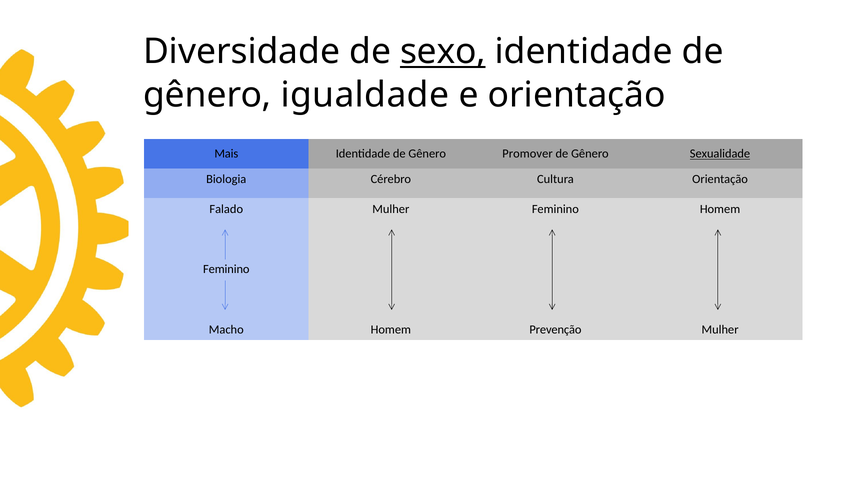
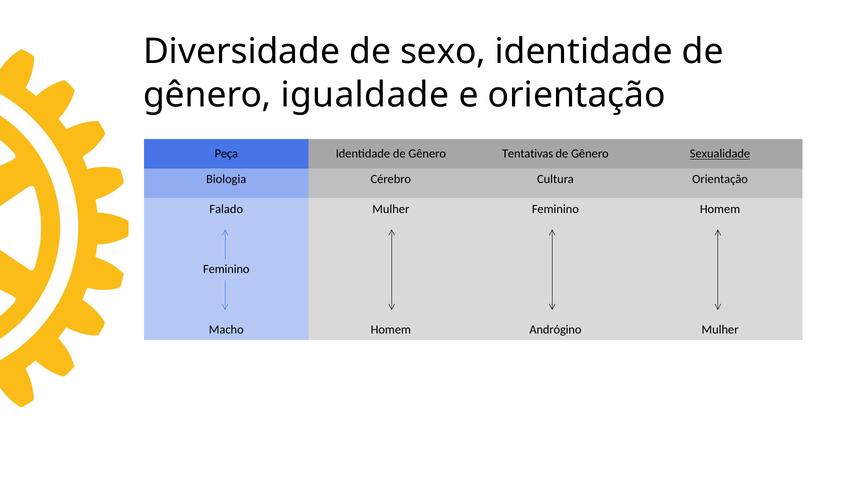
sexo underline: present -> none (443, 52)
Mais: Mais -> Peça (226, 154)
Promover: Promover -> Tentativas (528, 154)
Prevenção: Prevenção -> Andrógino (555, 329)
